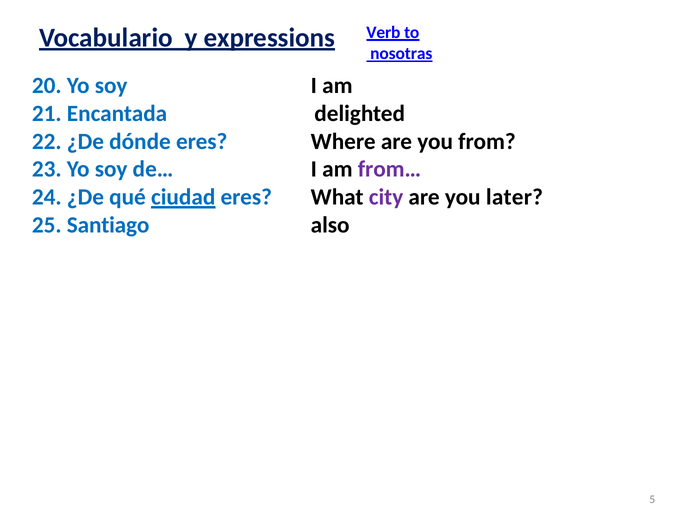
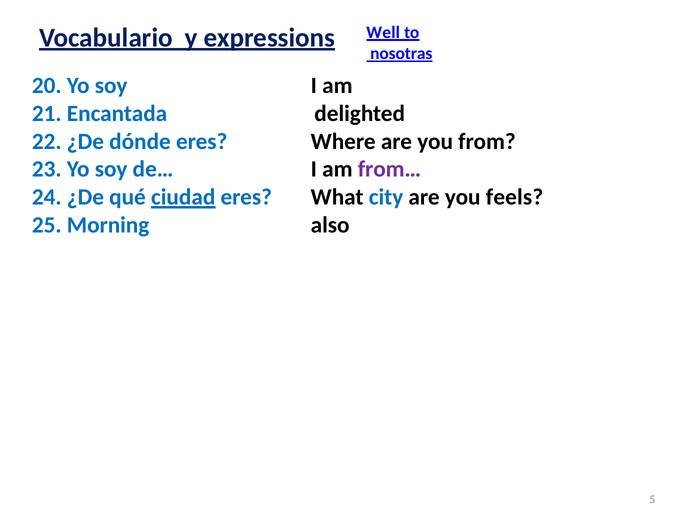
Verb: Verb -> Well (383, 32)
city colour: purple -> blue (386, 197)
later: later -> feels (515, 197)
Santiago: Santiago -> Morning (108, 225)
